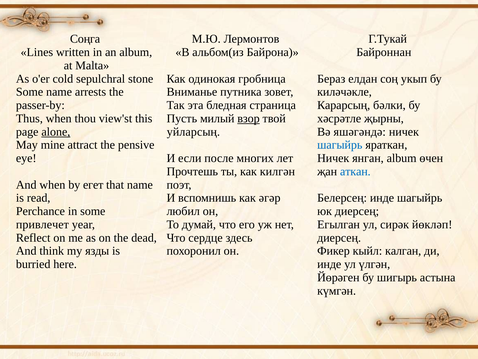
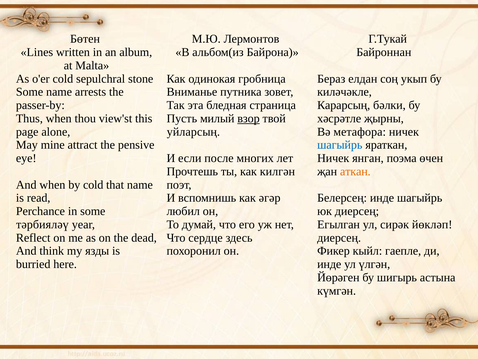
Соңга: Соңга -> Бөтен (85, 39)
alone underline: present -> none (56, 132)
яшәгәндә: яшәгәндә -> метафора (360, 132)
янган album: album -> поэма (402, 158)
аткан colour: blue -> orange (355, 171)
by егет: егет -> cold (93, 185)
привлечет: привлечет -> тәрбияләү (42, 224)
калган: калган -> гаепле (403, 251)
